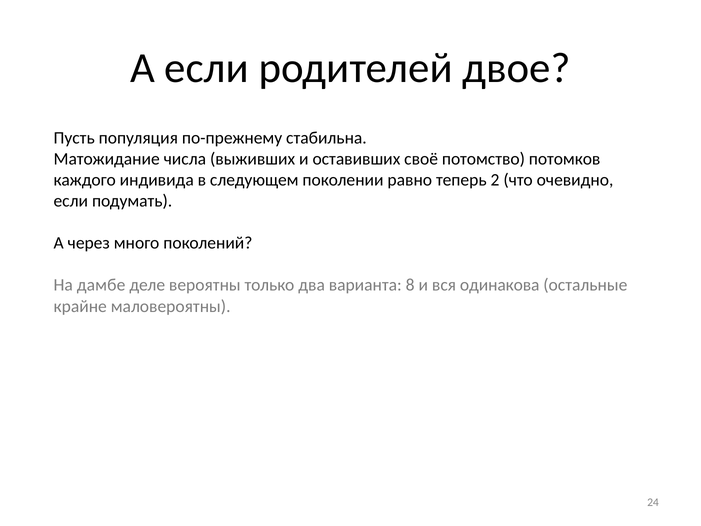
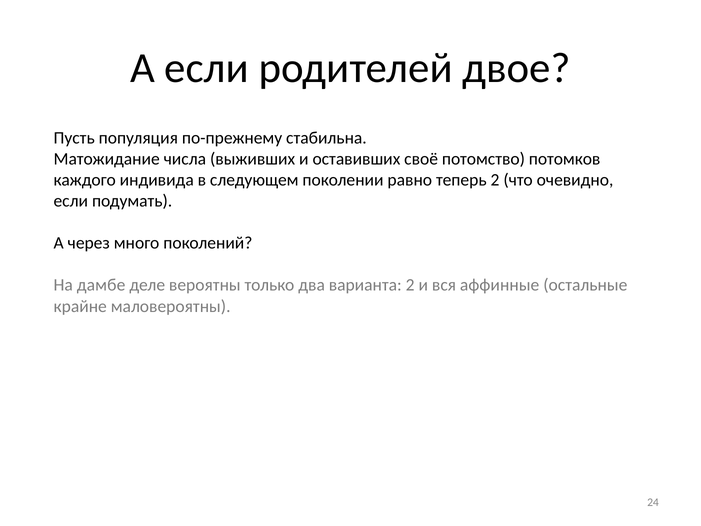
варианта 8: 8 -> 2 (410, 285)
одинакова: одинакова -> аффинные (500, 285)
